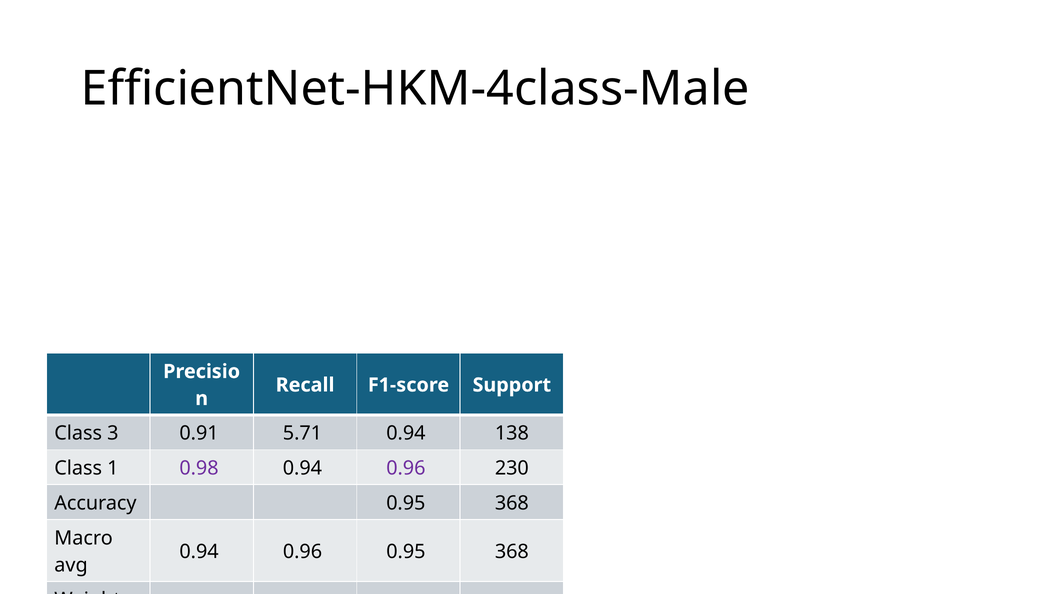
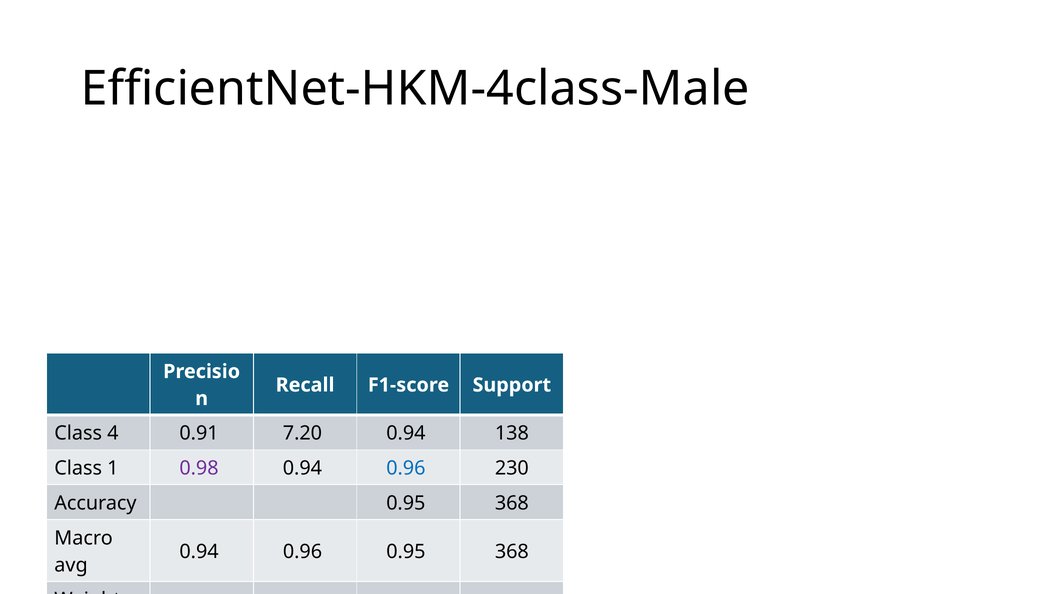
3: 3 -> 4 (113, 434)
5.71: 5.71 -> 7.20 (302, 434)
0.96 colour: purple -> blue (406, 469)
